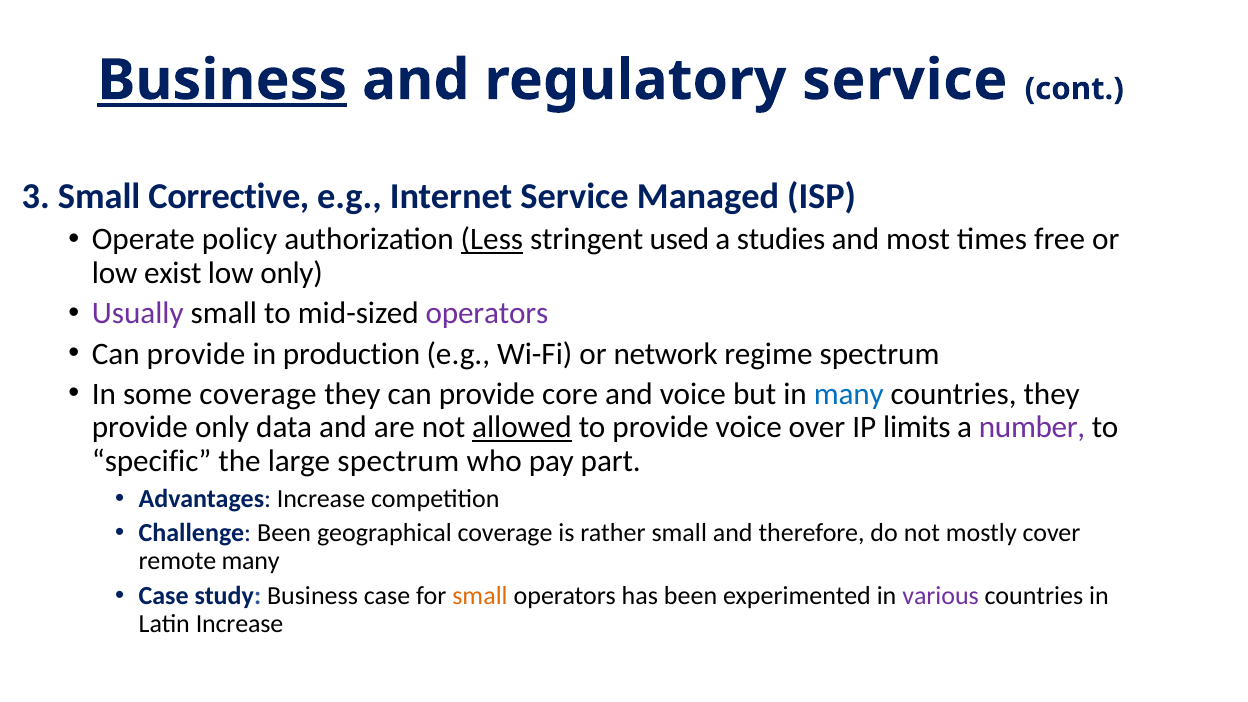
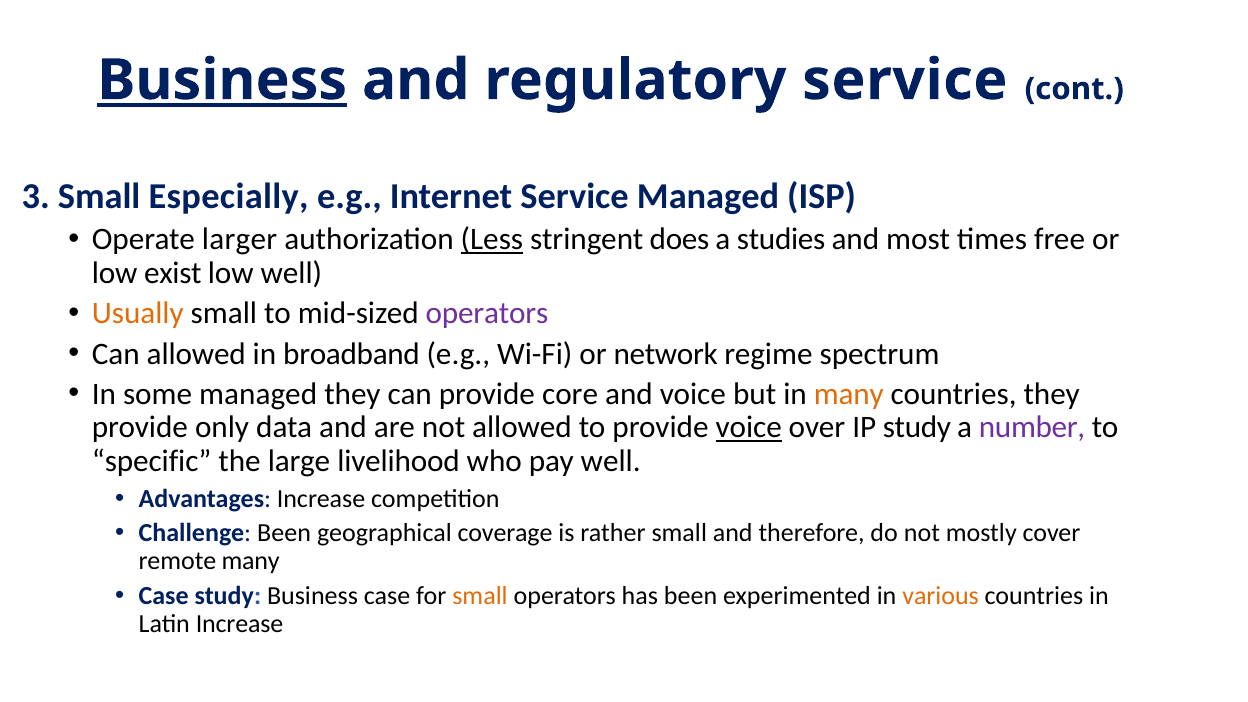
Corrective: Corrective -> Especially (229, 197)
policy: policy -> larger (240, 240)
used: used -> does (680, 240)
low only: only -> well (291, 273)
Usually colour: purple -> orange (138, 314)
provide: provide -> allowed (196, 354)
production: production -> broadband (352, 354)
some coverage: coverage -> managed (258, 394)
many colour: blue -> orange (849, 394)
allowed underline: present -> none (522, 428)
voice underline: none -> present (749, 428)
IP limits: limits -> study (917, 428)
large spectrum: spectrum -> livelihood (399, 461)
pay part: part -> well (611, 461)
various colour: purple -> orange (941, 596)
